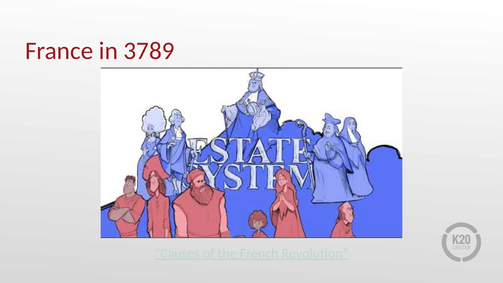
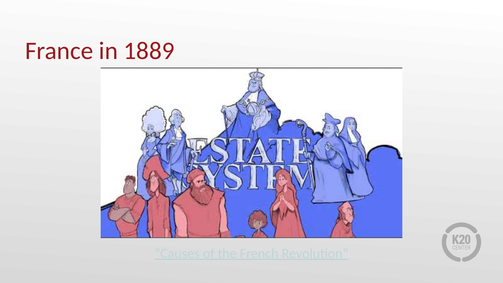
3789: 3789 -> 1889 (149, 51)
